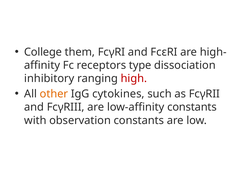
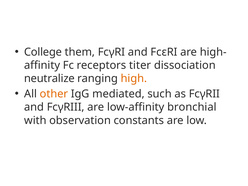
type: type -> titer (140, 65)
inhibitory: inhibitory -> neutralize (49, 78)
high colour: red -> orange (134, 78)
cytokines: cytokines -> mediated (118, 94)
low-affinity constants: constants -> bronchial (192, 107)
